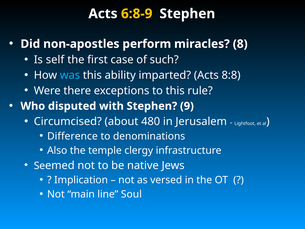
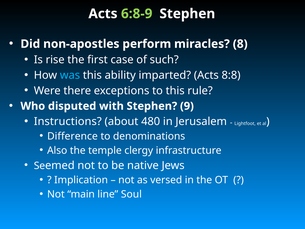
6:8-9 colour: yellow -> light green (137, 14)
self: self -> rise (55, 60)
Circumcised: Circumcised -> Instructions (68, 121)
